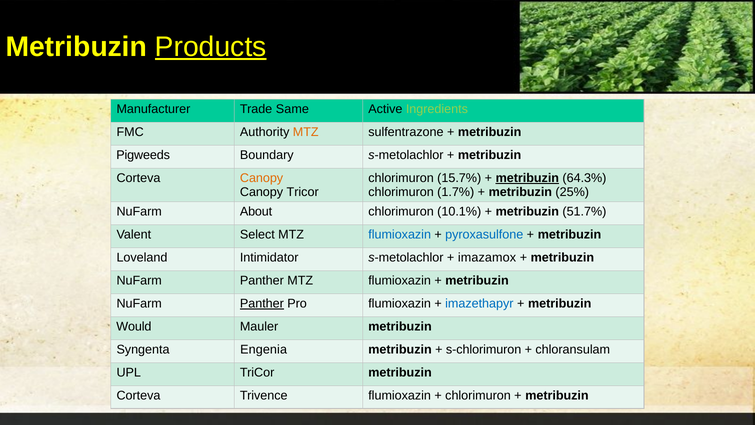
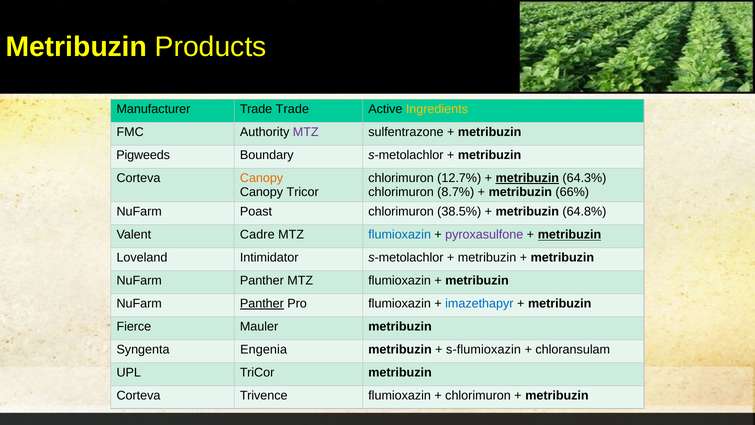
Products underline: present -> none (211, 47)
Trade Same: Same -> Trade (292, 109)
Ingredients colour: light green -> yellow (437, 109)
MTZ colour: orange -> purple (306, 132)
15.7%: 15.7% -> 12.7% (459, 178)
1.7%: 1.7% -> 8.7% (456, 192)
25%: 25% -> 66% (572, 192)
About: About -> Poast (256, 212)
10.1%: 10.1% -> 38.5% (459, 212)
51.7%: 51.7% -> 64.8% (584, 212)
Select: Select -> Cadre (257, 235)
pyroxasulfone colour: blue -> purple (484, 235)
metribuzin underline: none -> present (570, 235)
imazamox: imazamox -> metribuzin (487, 258)
Would: Would -> Fierce (134, 326)
s-chlorimuron: s-chlorimuron -> s-flumioxazin (484, 349)
